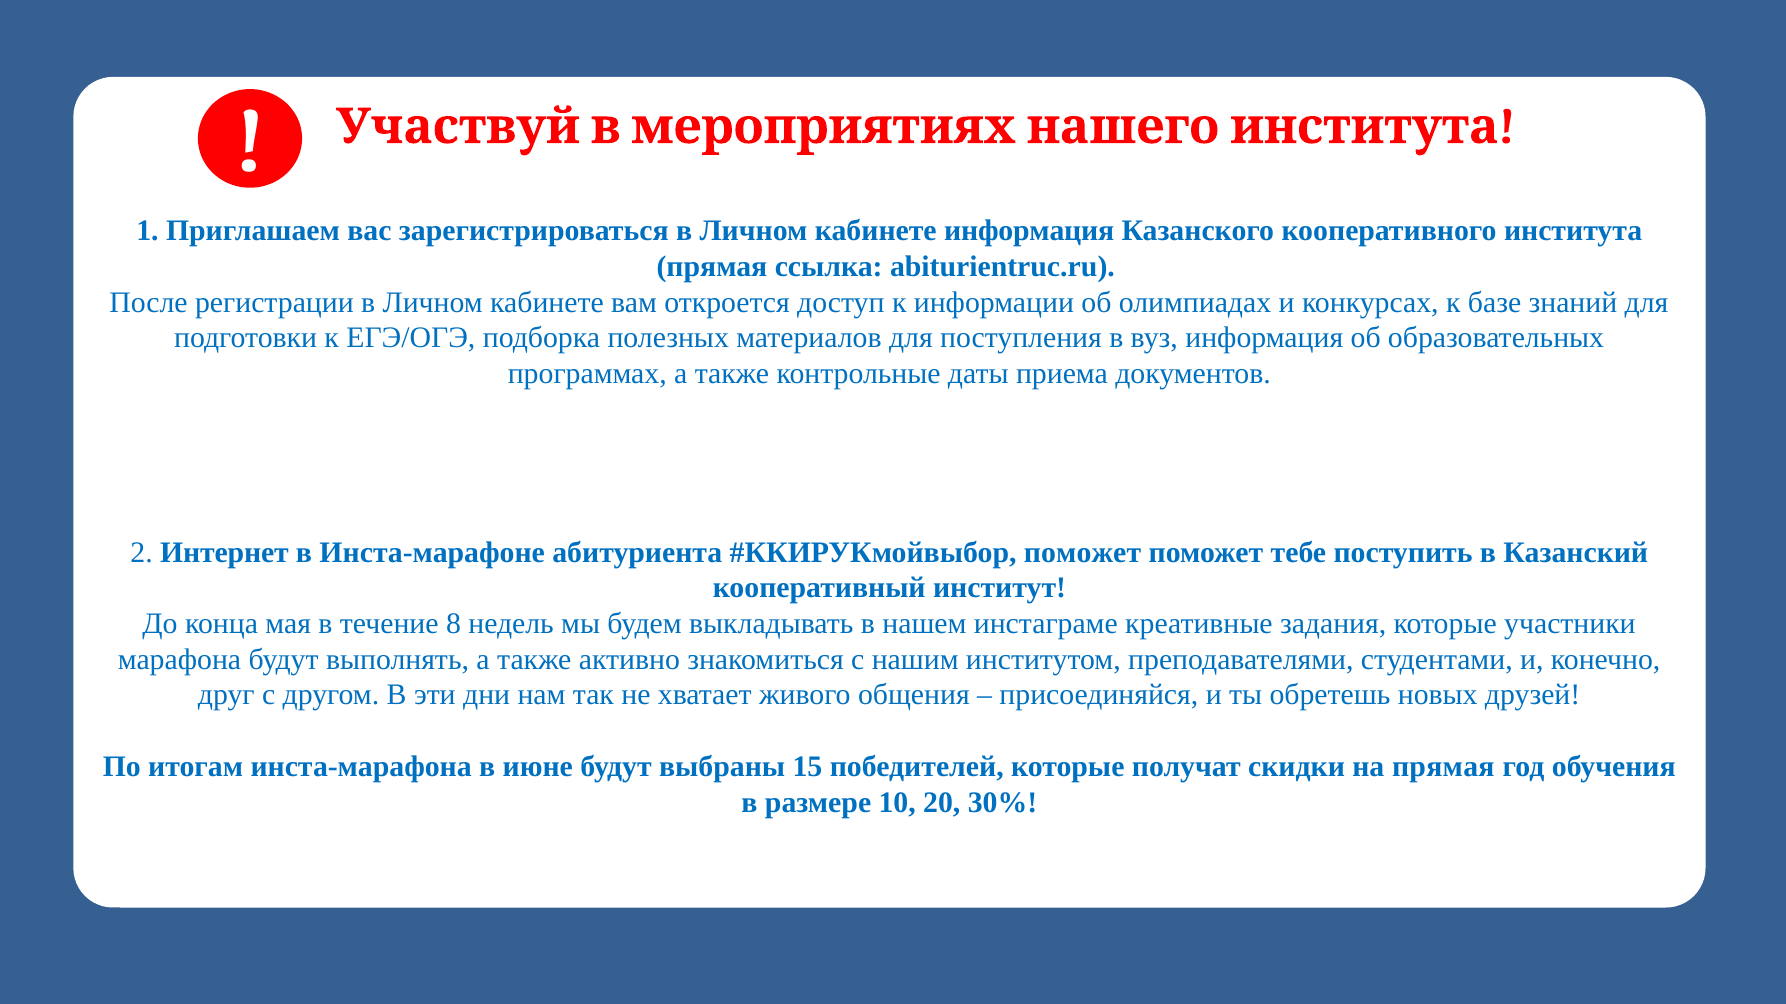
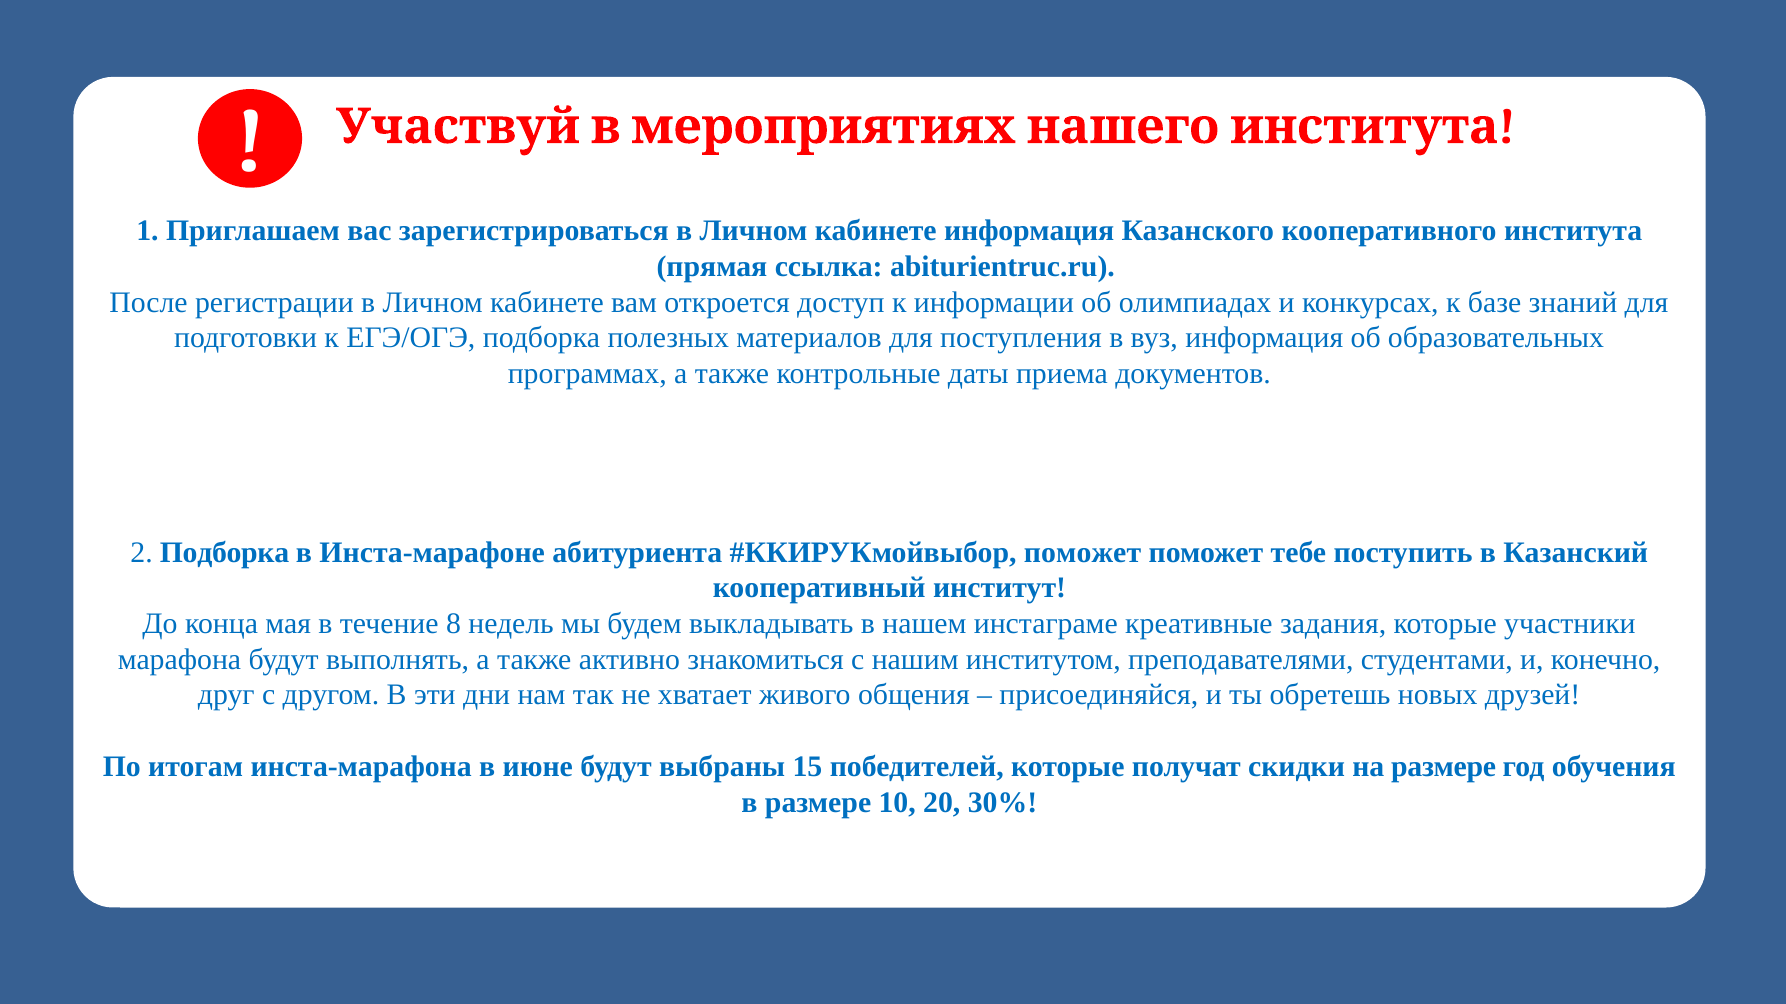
2 Интернет: Интернет -> Подборка (225, 553)
на прямая: прямая -> размере (1444, 767)
